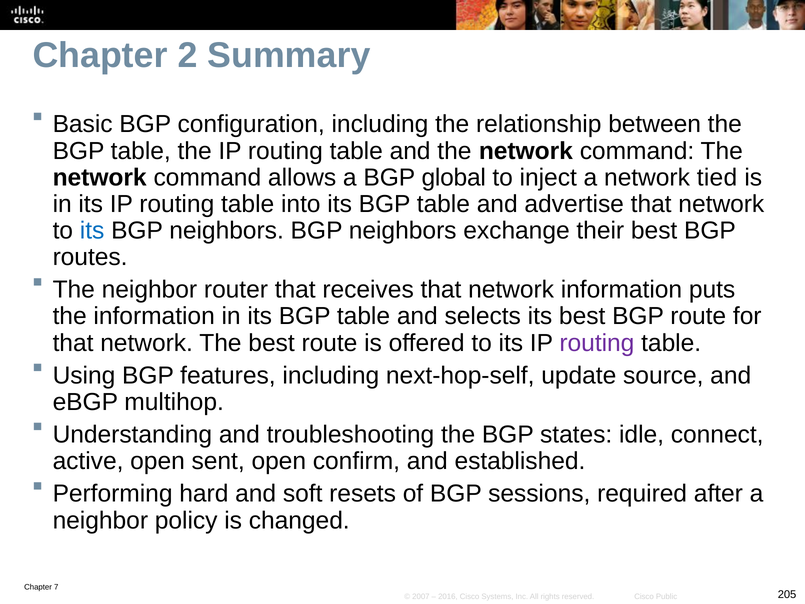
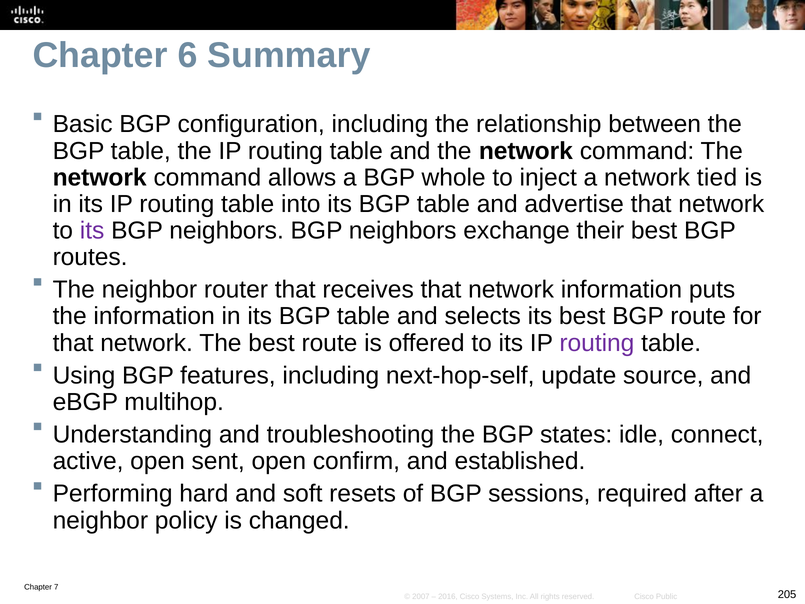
2: 2 -> 6 (187, 55)
global: global -> whole (454, 177)
its colour: blue -> purple (92, 230)
